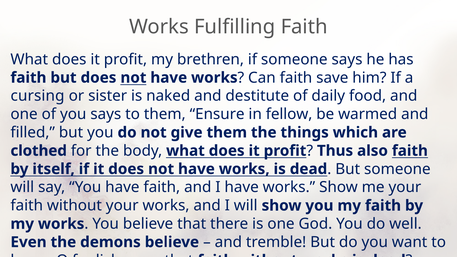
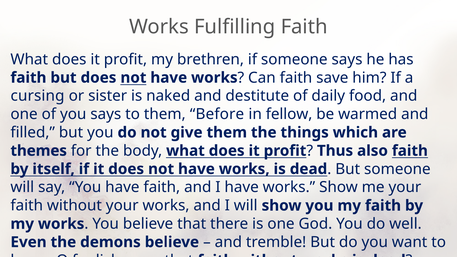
Ensure: Ensure -> Before (217, 114)
clothed: clothed -> themes (39, 151)
